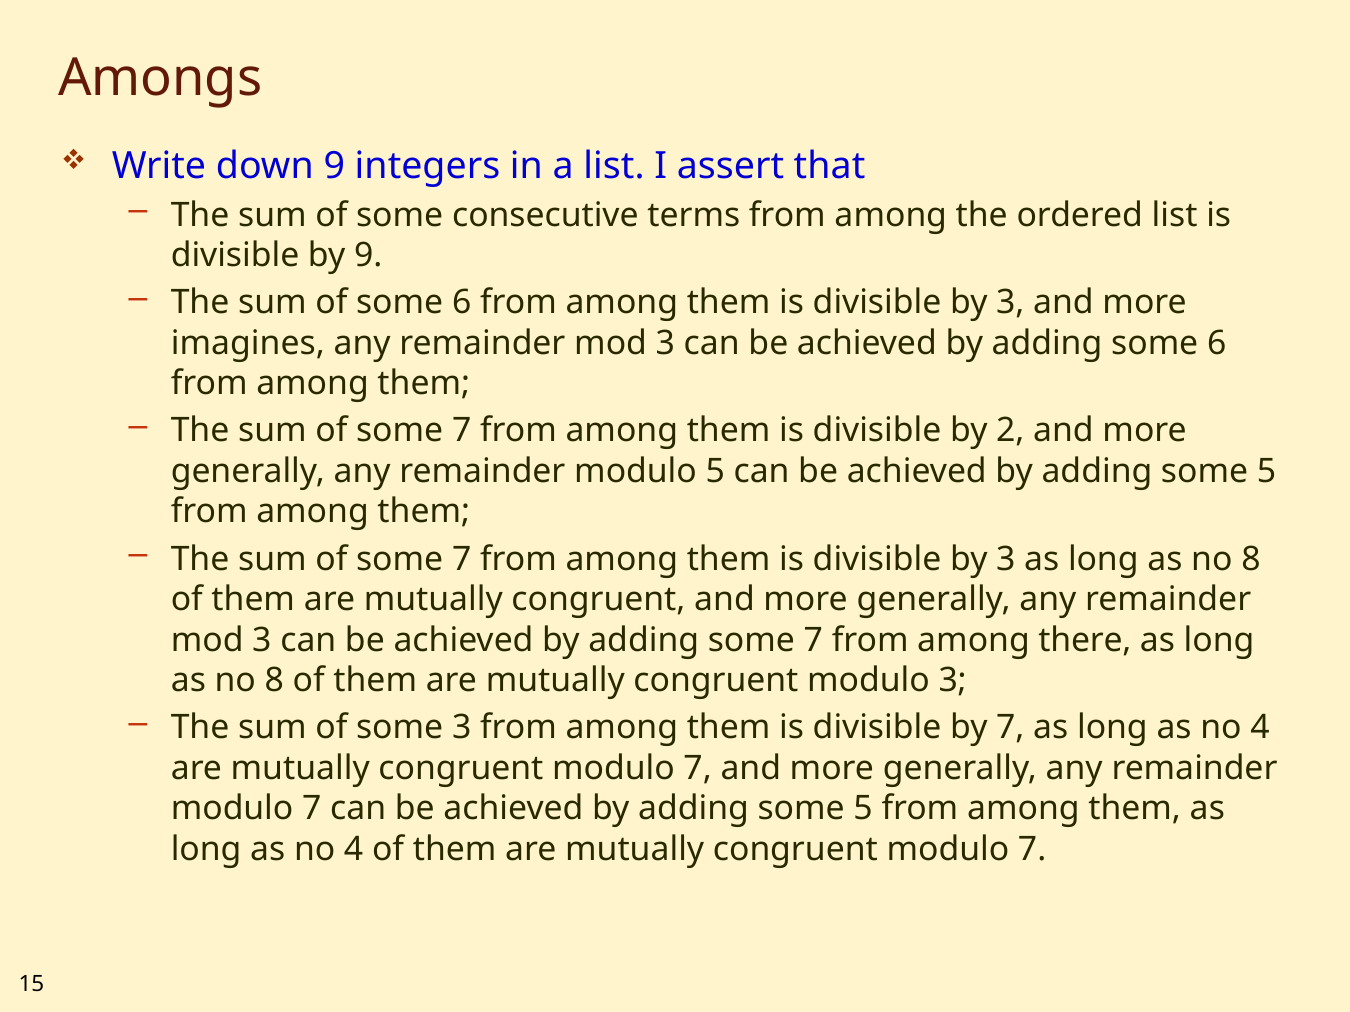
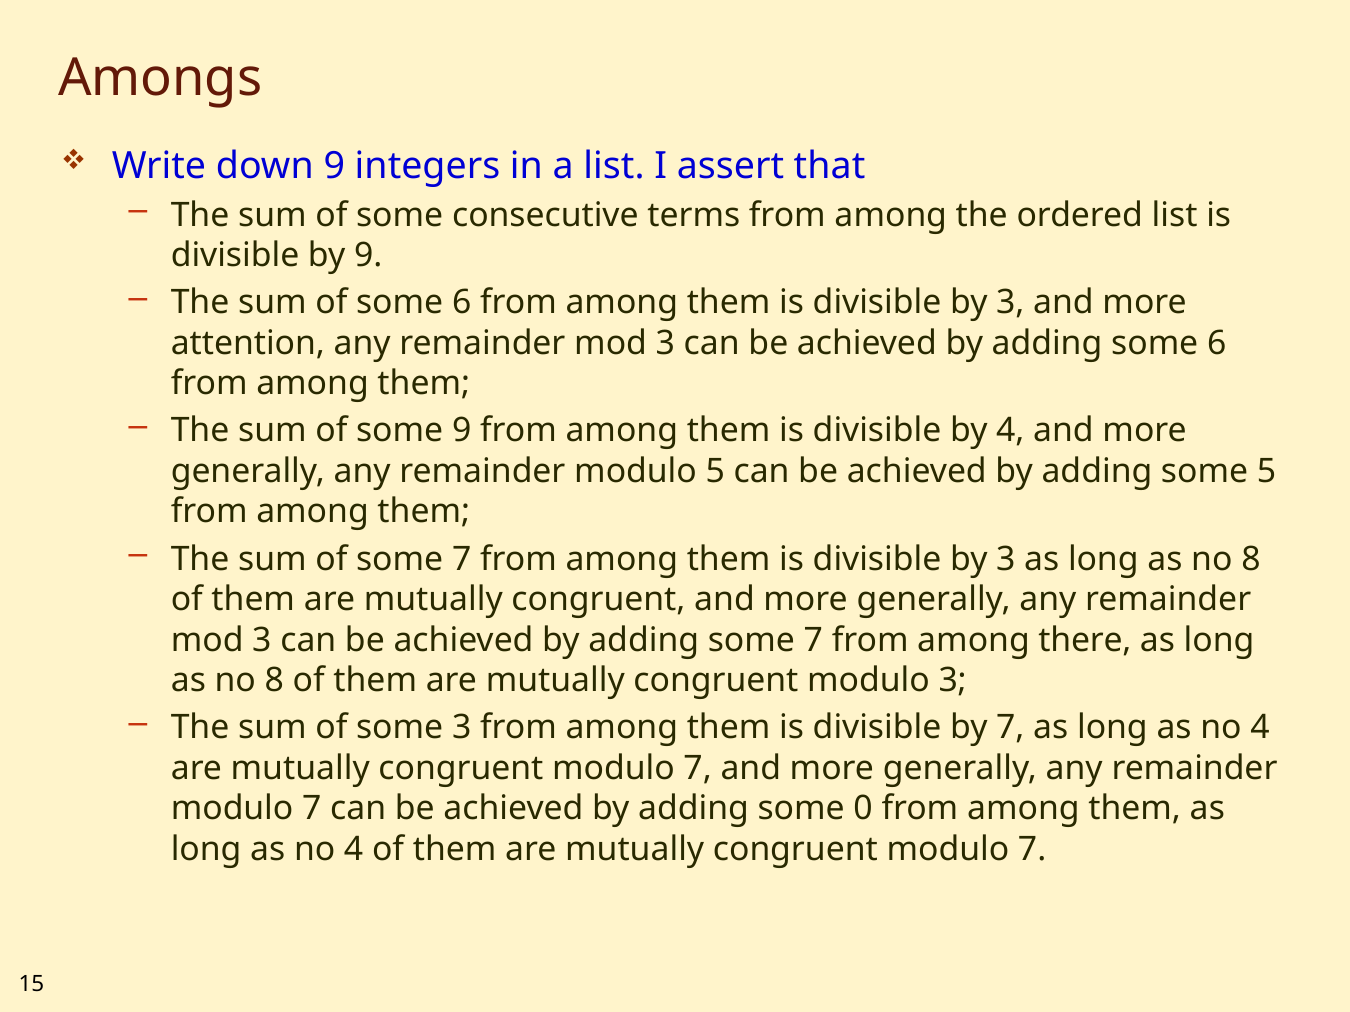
imagines: imagines -> attention (248, 343)
7: 7 -> 9 (462, 431)
by 2: 2 -> 4 (1010, 431)
5: 5 -> 0 (863, 809)
